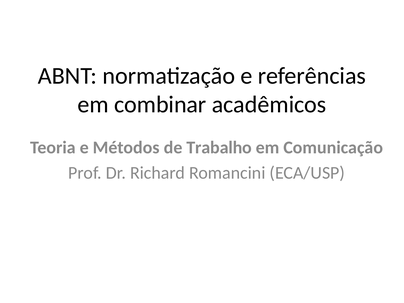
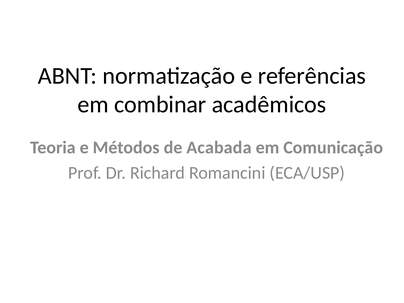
Trabalho: Trabalho -> Acabada (219, 148)
